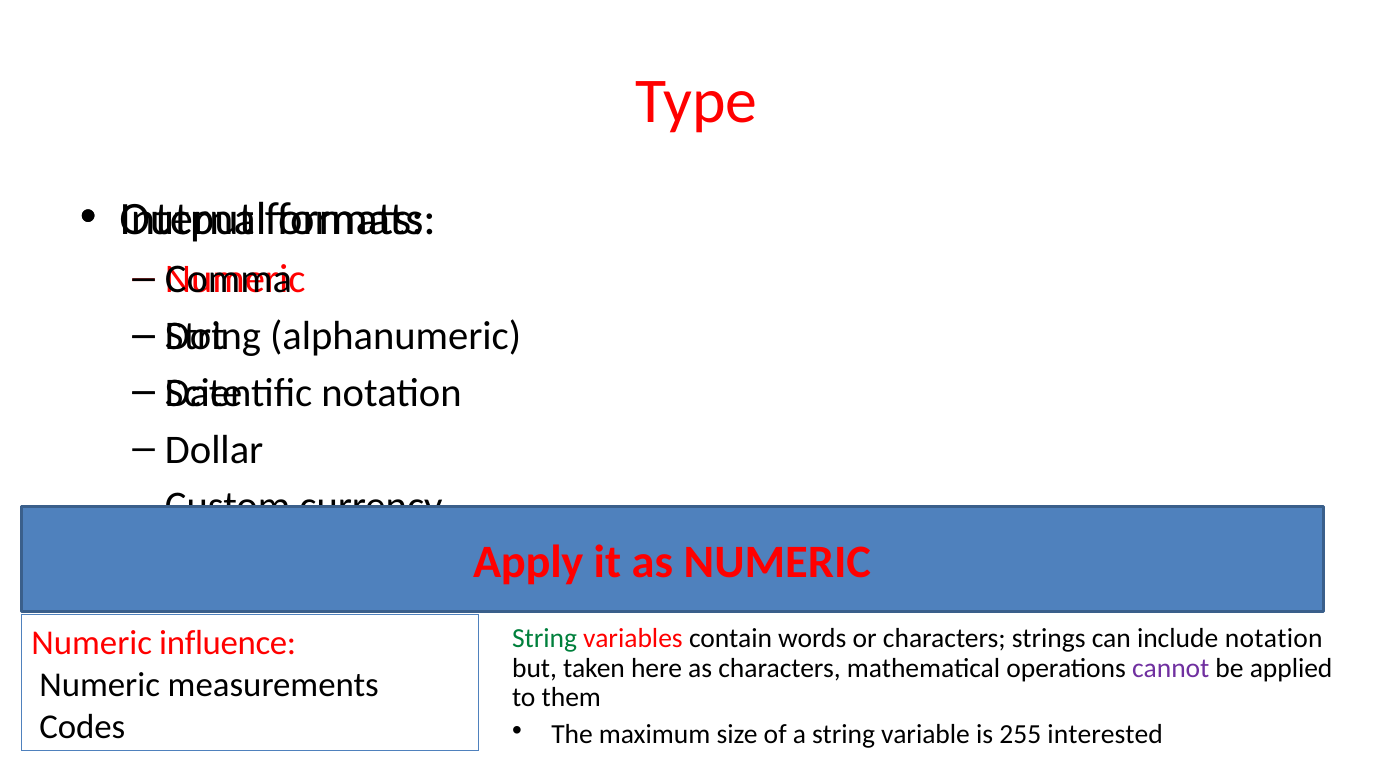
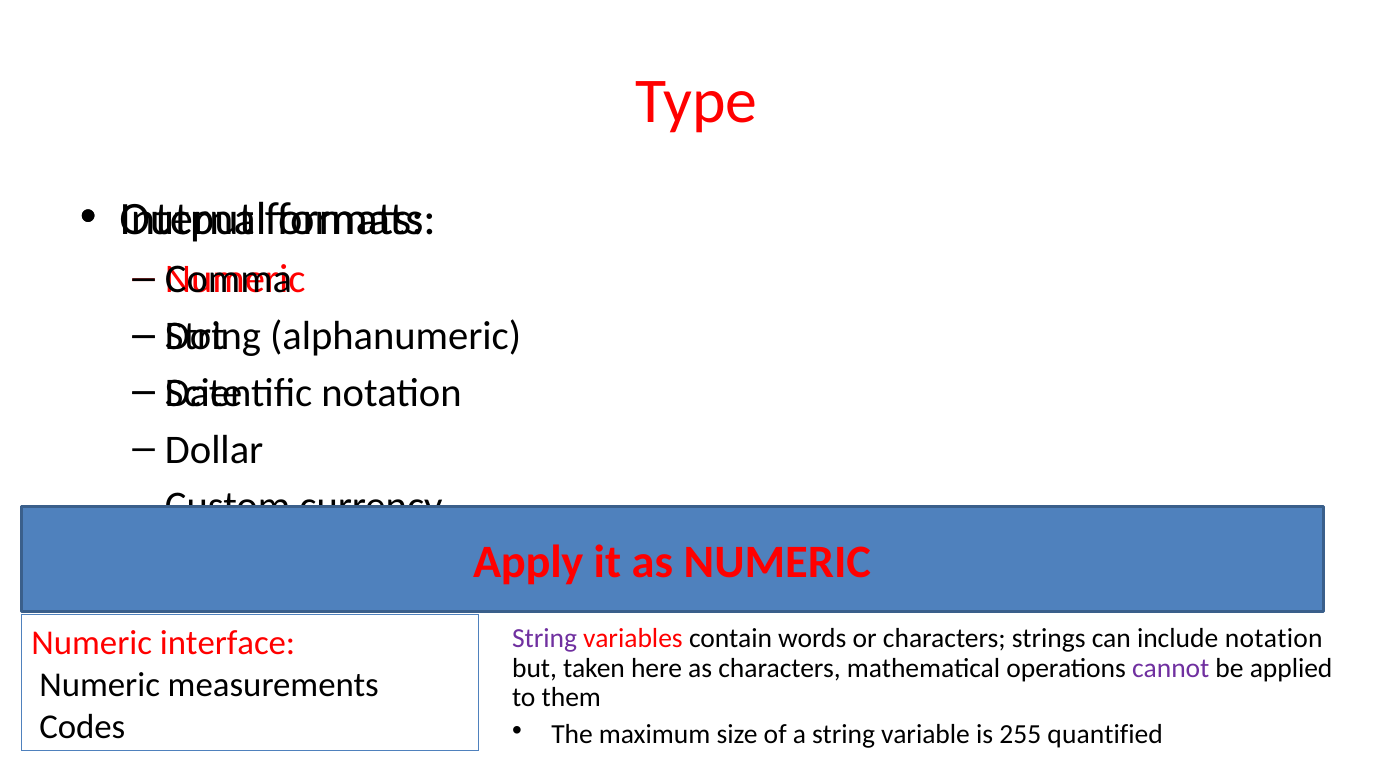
String colour: green -> purple (545, 639)
influence: influence -> interface (228, 643)
interested: interested -> quantified (1105, 735)
